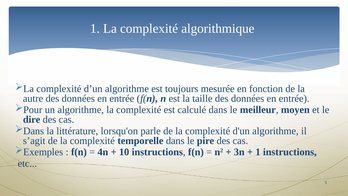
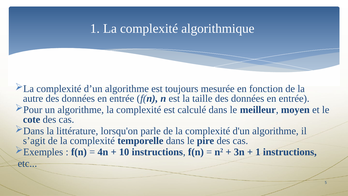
dire: dire -> cote (32, 119)
